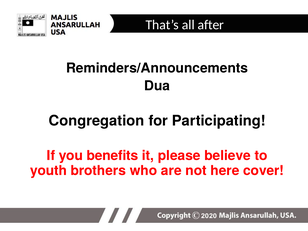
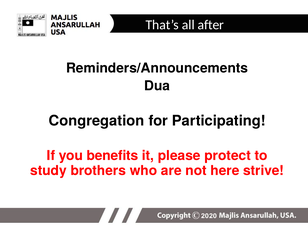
believe: believe -> protect (228, 156)
youth: youth -> study (48, 170)
cover: cover -> strive (264, 170)
